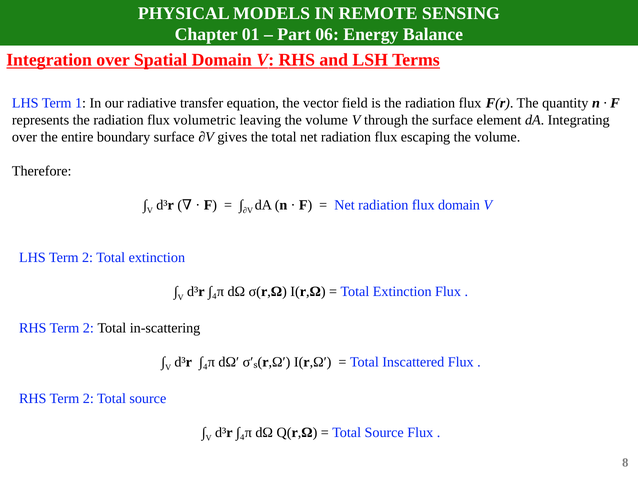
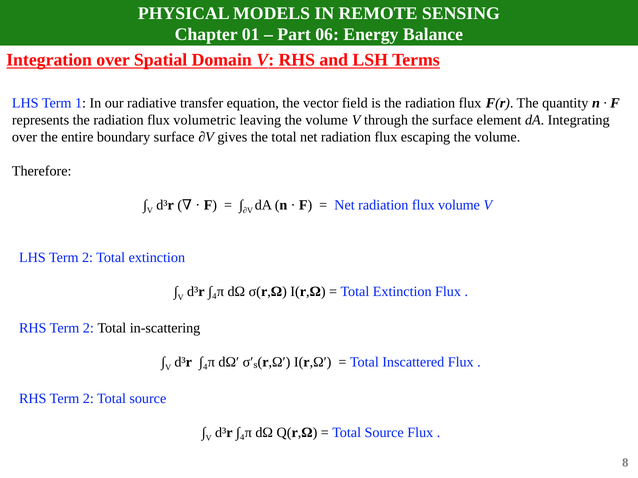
flux domain: domain -> volume (459, 205)
